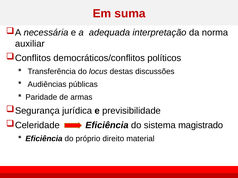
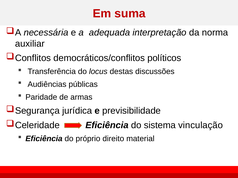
magistrado: magistrado -> vinculação (201, 125)
